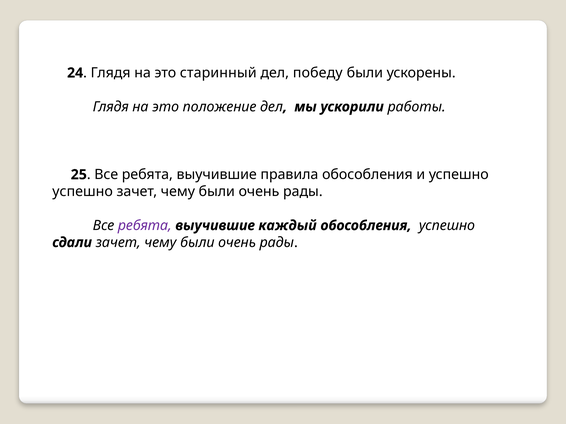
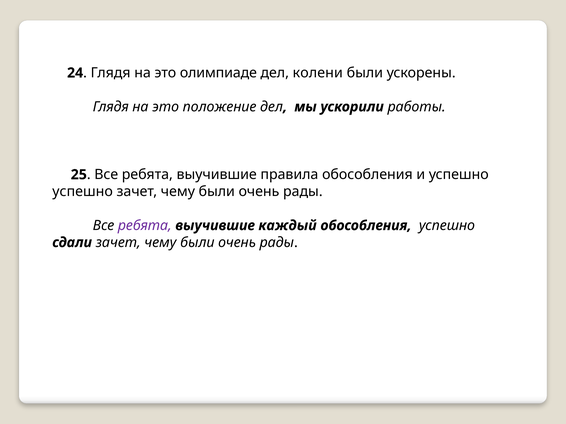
старинный: старинный -> олимпиаде (218, 73)
победу: победу -> колени (318, 73)
